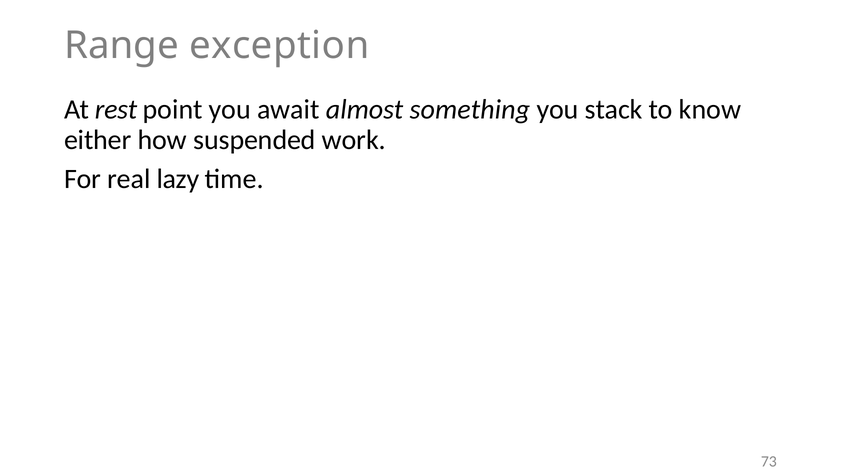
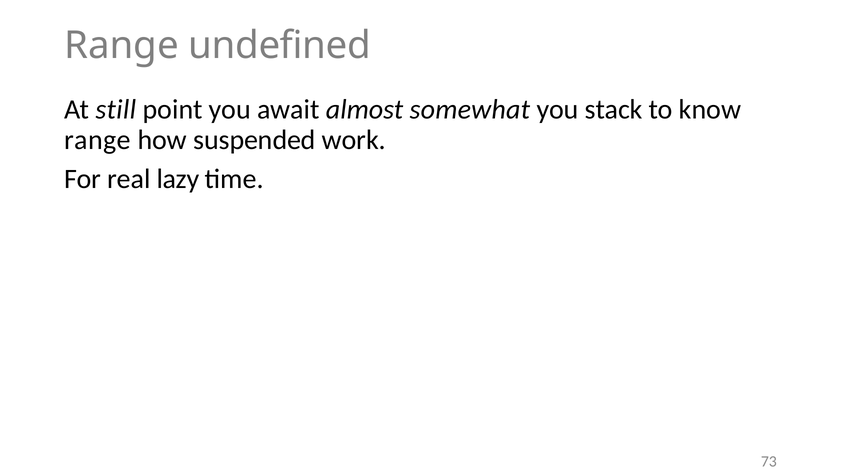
exception: exception -> undefined (280, 45)
rest: rest -> still (116, 110)
something: something -> somewhat (470, 110)
either: either -> range (97, 140)
